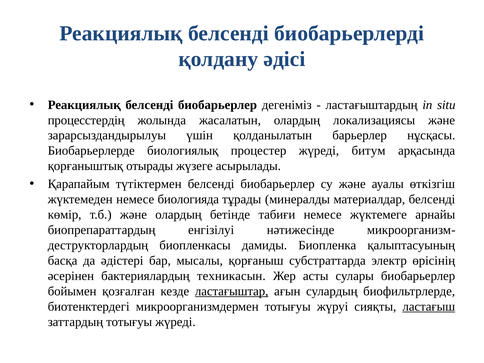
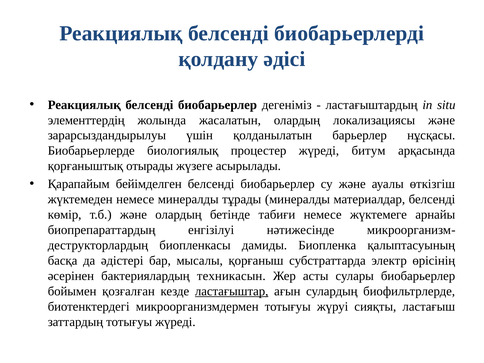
процесстердің: процесстердің -> элементтердің (86, 120)
түтіктермен: түтіктермен -> бейімделген (149, 184)
немесе биологияда: биологияда -> минералды (188, 199)
ластағыш underline: present -> none (429, 307)
